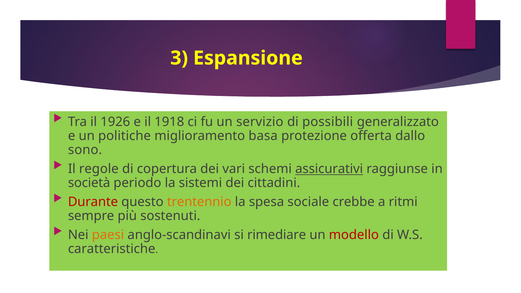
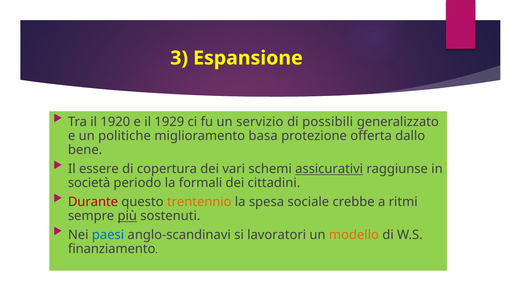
1926: 1926 -> 1920 (115, 122)
1918: 1918 -> 1929 (169, 122)
sono: sono -> bene (85, 150)
regole: regole -> essere (99, 169)
sistemi: sistemi -> formali (201, 183)
più underline: none -> present (127, 216)
paesi colour: orange -> blue (108, 235)
rimediare: rimediare -> lavoratori (277, 235)
modello colour: red -> orange (354, 235)
caratteristiche: caratteristiche -> finanziamento (112, 249)
